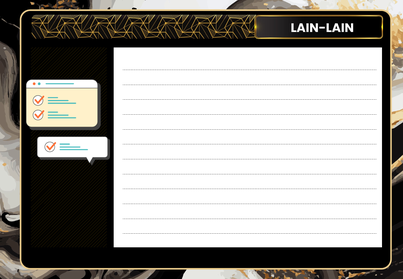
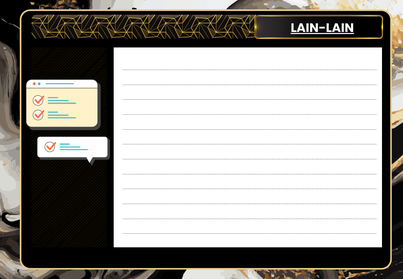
LAIN-LAIN underline: none -> present (322, 28)
